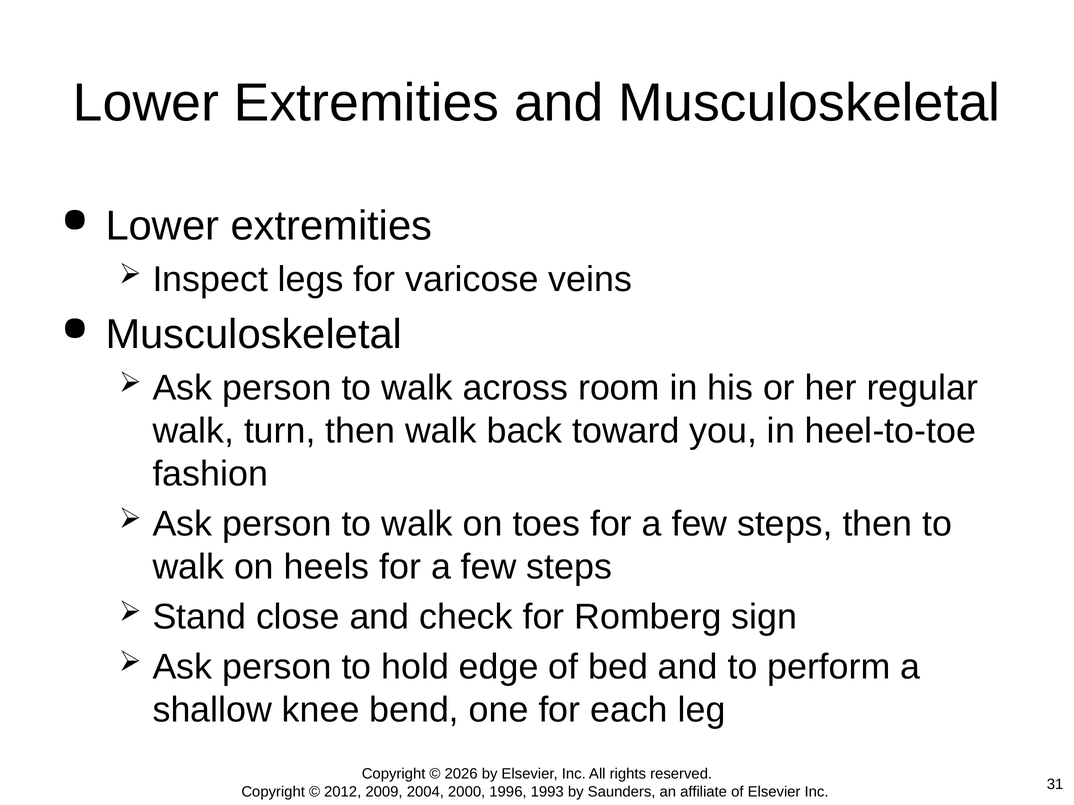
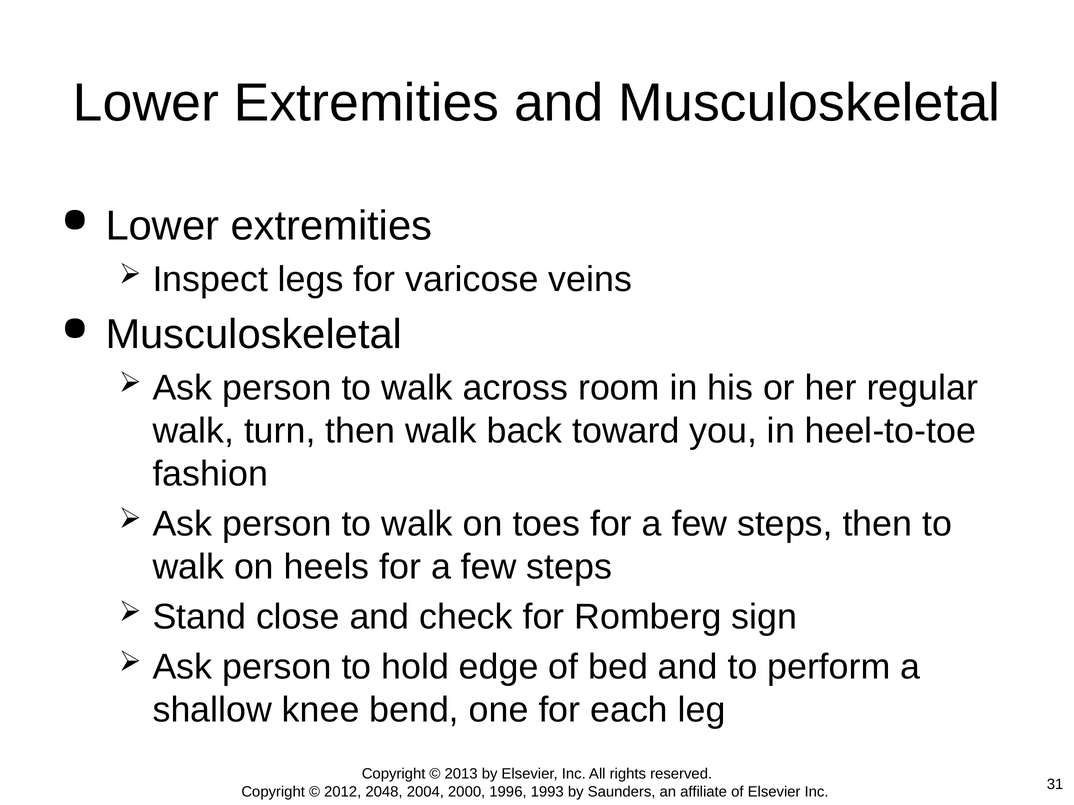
2026: 2026 -> 2013 (461, 774)
2009: 2009 -> 2048 (384, 792)
